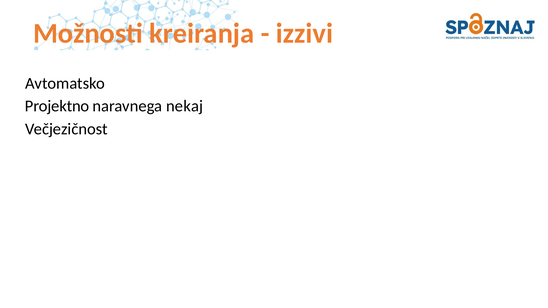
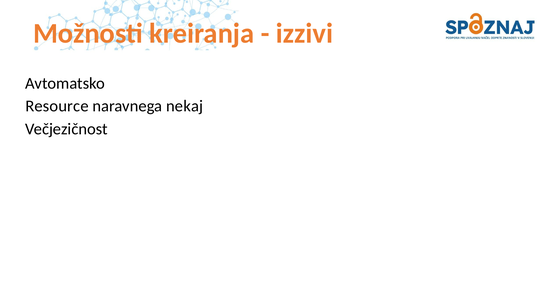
Projektno: Projektno -> Resource (57, 106)
